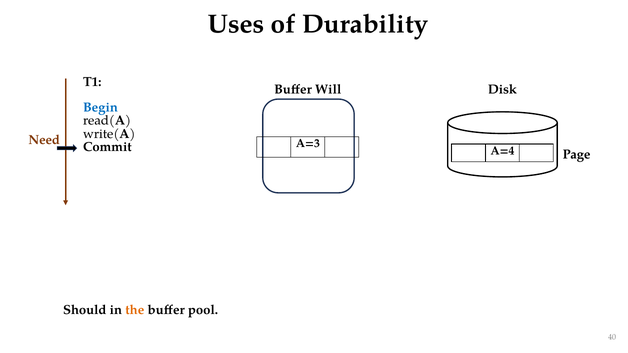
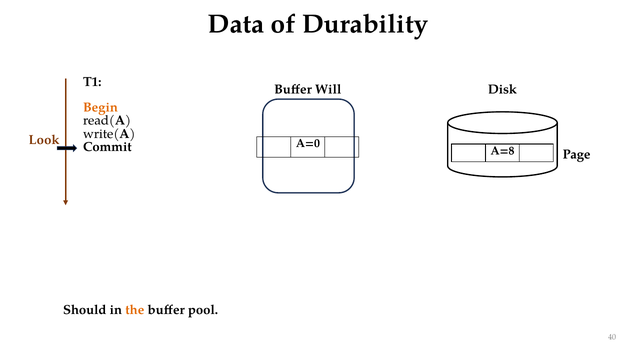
Uses: Uses -> Data (236, 24)
Begin colour: blue -> orange (100, 108)
Need: Need -> Look (44, 140)
A=3: A=3 -> A=0 (308, 144)
A=4: A=4 -> A=8 (502, 151)
